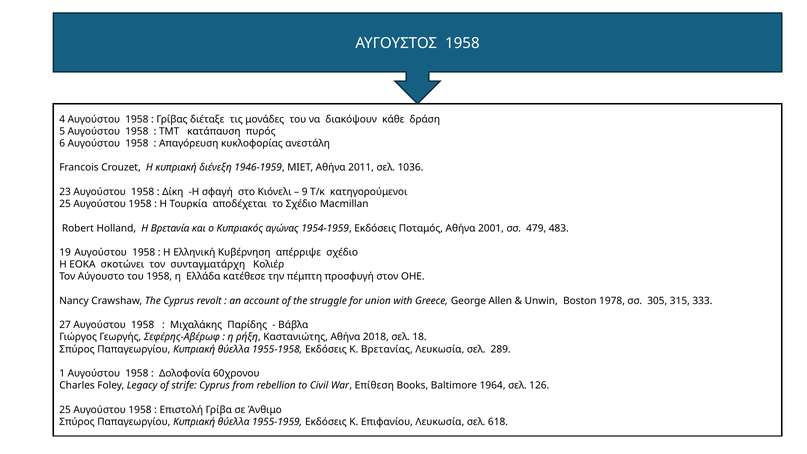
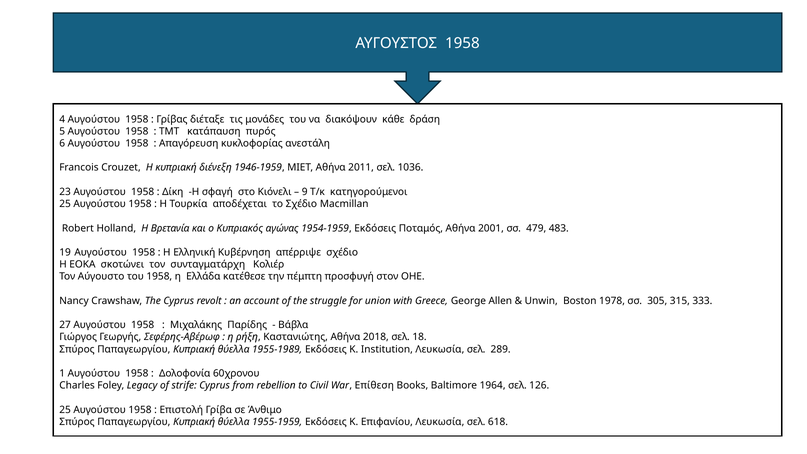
1955-1958: 1955-1958 -> 1955-1989 (277, 349)
Βρετανίας: Βρετανίας -> Institution (387, 349)
